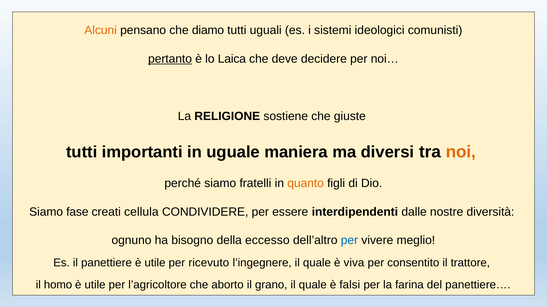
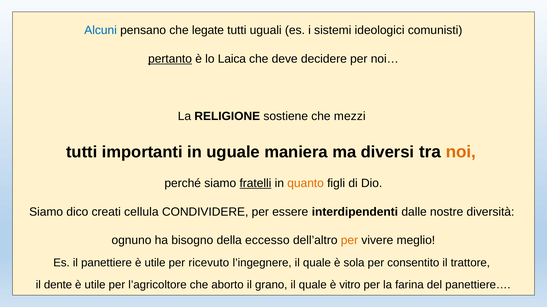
Alcuni colour: orange -> blue (101, 30)
diamo: diamo -> legate (208, 30)
giuste: giuste -> mezzi (350, 116)
fratelli underline: none -> present (255, 184)
fase: fase -> dico (77, 212)
per colour: blue -> orange (349, 241)
viva: viva -> sola (354, 263)
homo: homo -> dente (58, 285)
falsi: falsi -> vitro (350, 285)
